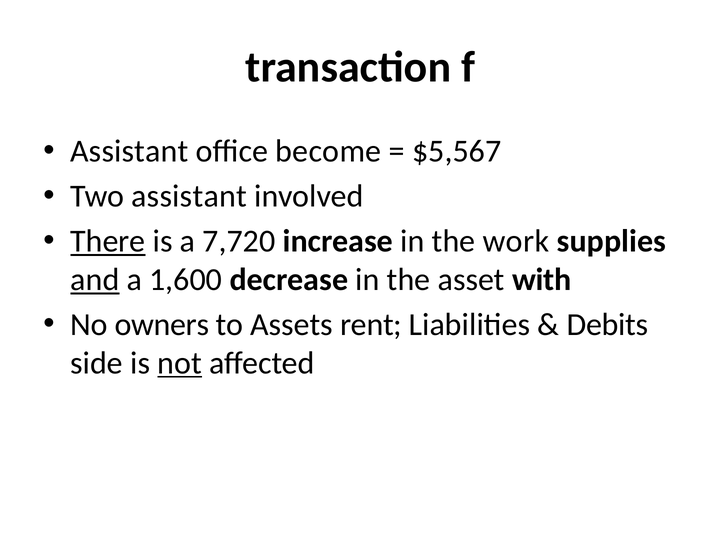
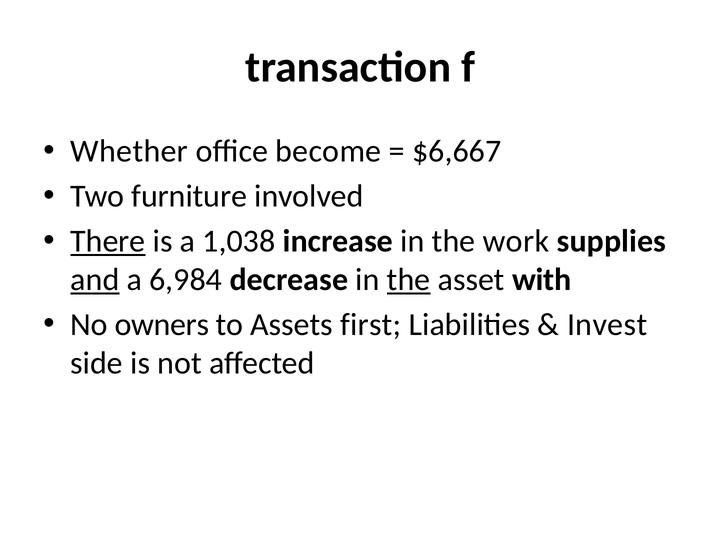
Assistant: Assistant -> Whether (129, 151)
$5,567: $5,567 -> $6,667 (457, 151)
Two assistant: assistant -> furniture (189, 196)
7,720: 7,720 -> 1,038 (239, 241)
1,600: 1,600 -> 6,984 (186, 279)
the underline: none -> present (409, 279)
rent: rent -> first (371, 324)
Debits: Debits -> Invest (607, 324)
not underline: present -> none (180, 363)
